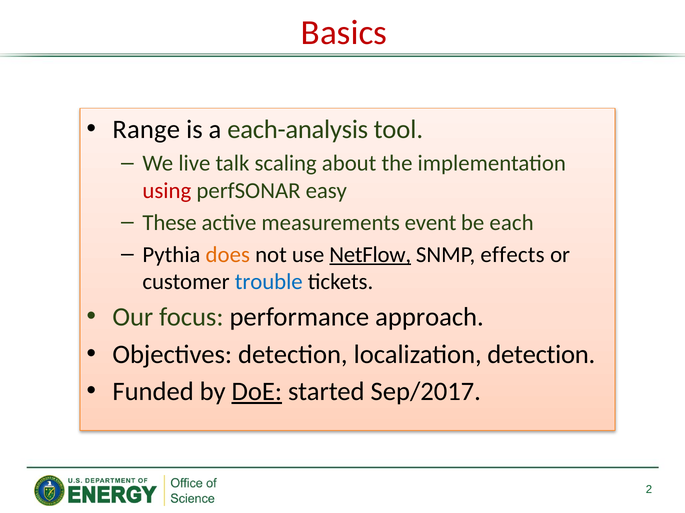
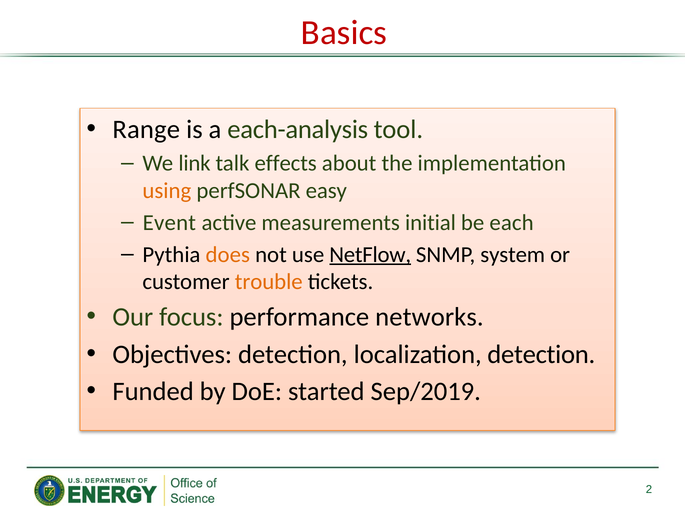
live: live -> link (195, 164)
scaling: scaling -> effects (286, 164)
using colour: red -> orange (167, 191)
These: These -> Event (169, 223)
event: event -> initial (430, 223)
effects: effects -> system (513, 255)
trouble colour: blue -> orange (269, 282)
approach: approach -> networks (429, 318)
DoE underline: present -> none (257, 392)
Sep/2017: Sep/2017 -> Sep/2019 (426, 392)
